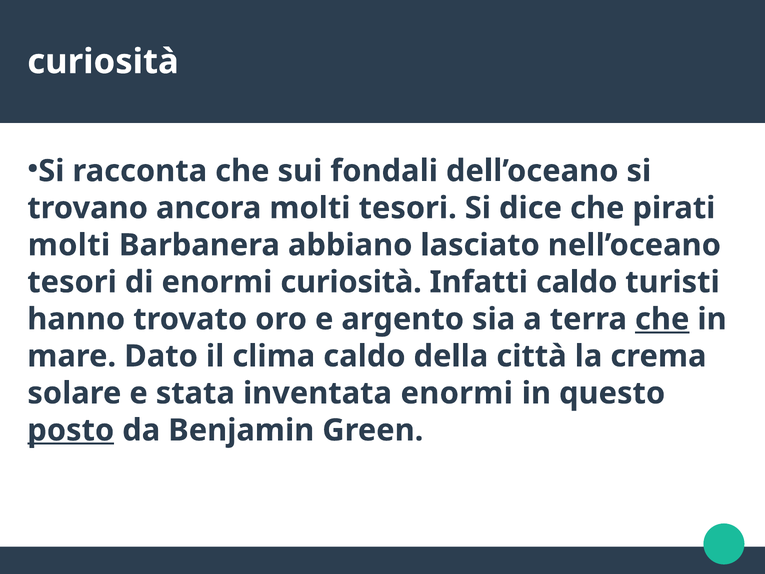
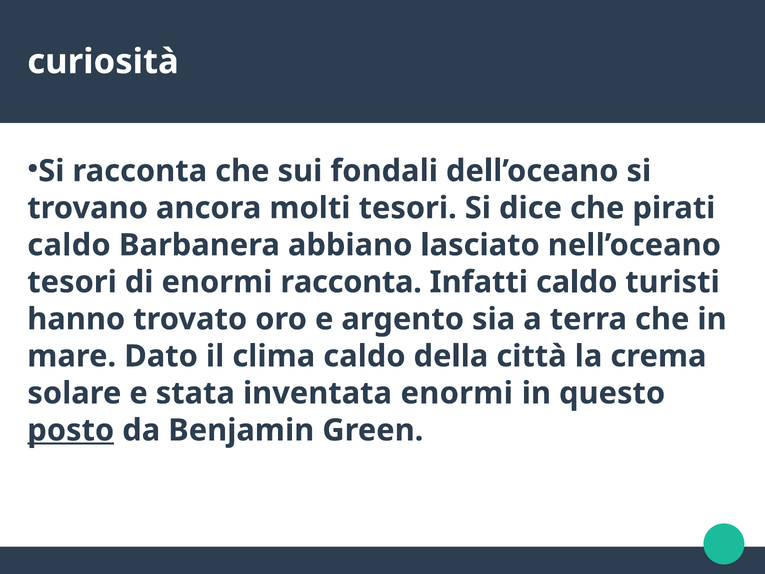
molti: molti -> caldo (69, 245)
enormi curiosità: curiosità -> racconta (351, 282)
che underline: present -> none (662, 319)
